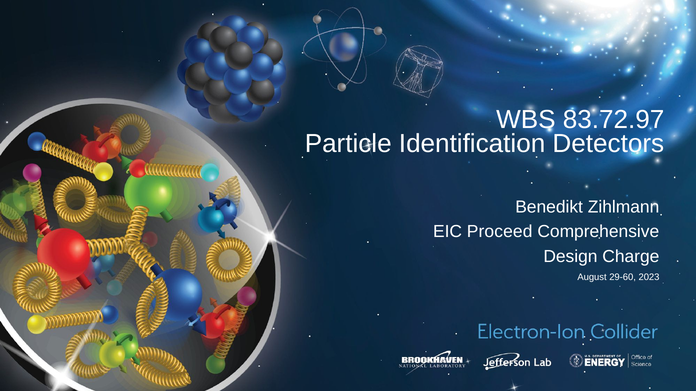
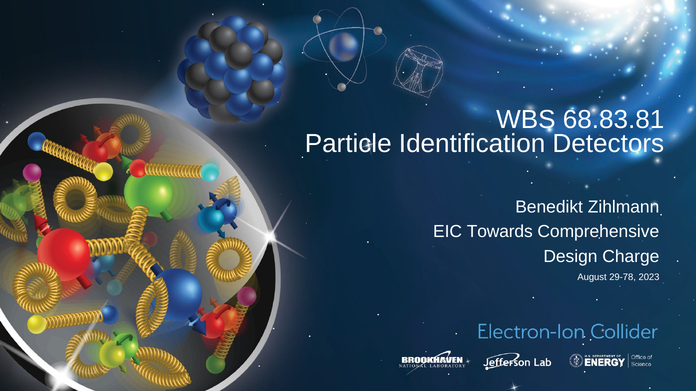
83.72.97: 83.72.97 -> 68.83.81 (614, 120)
Proceed: Proceed -> Towards (500, 232)
29-60: 29-60 -> 29-78 (623, 278)
